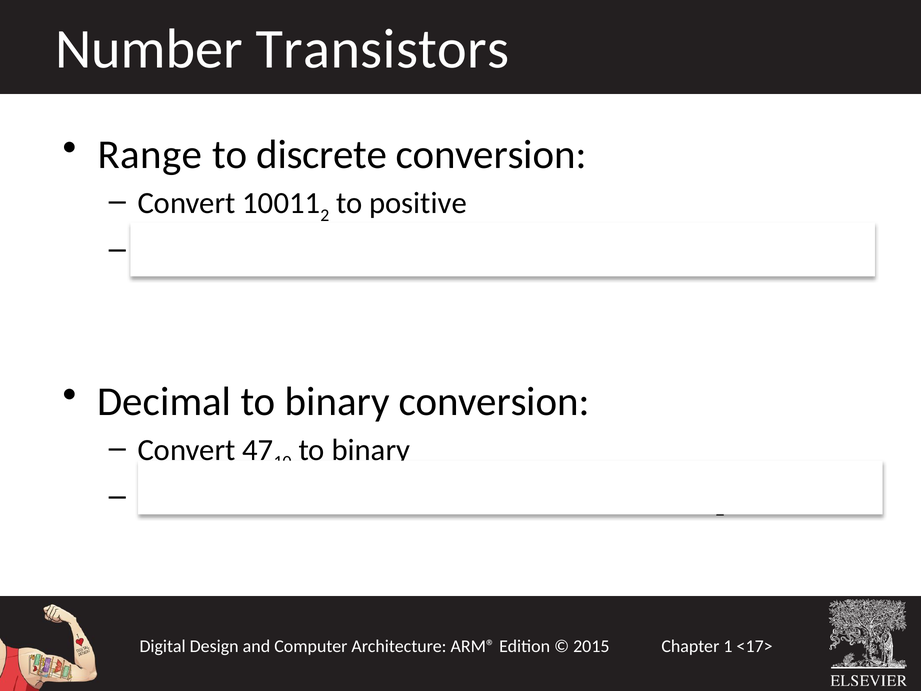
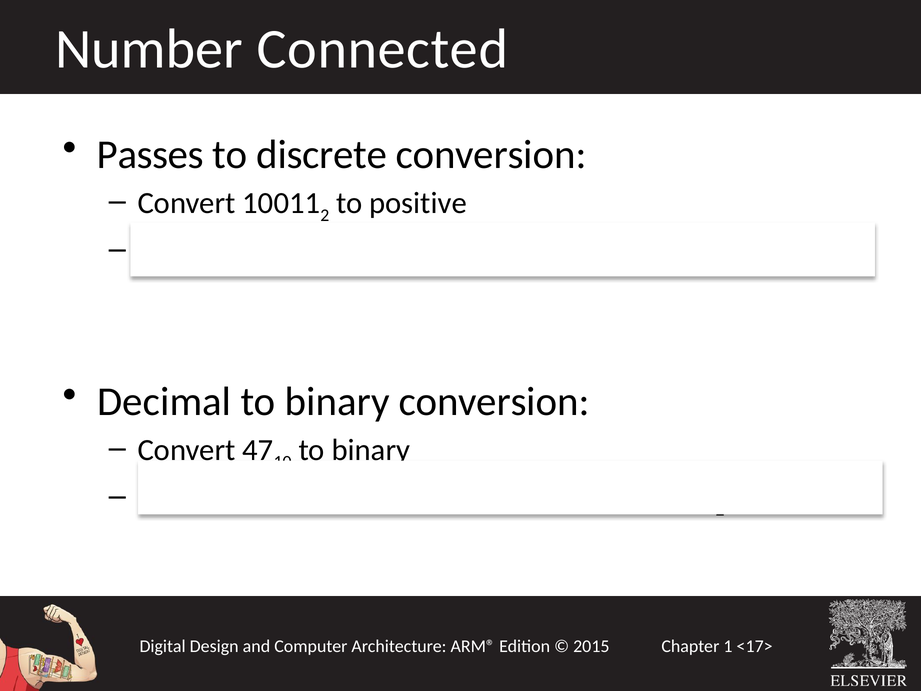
Transistors: Transistors -> Connected (382, 49)
Range: Range -> Passes (150, 155)
